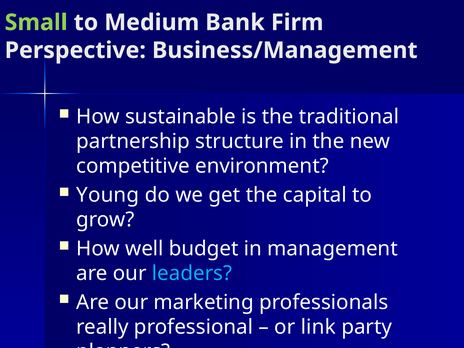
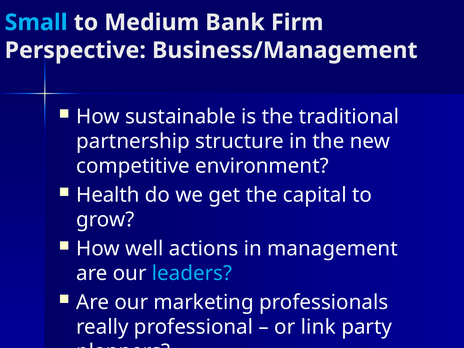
Small colour: light green -> light blue (36, 22)
Young: Young -> Health (108, 195)
budget: budget -> actions (204, 249)
